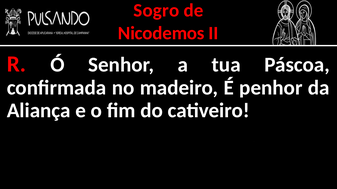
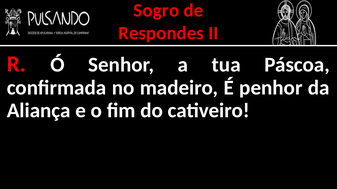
Nicodemos: Nicodemos -> Respondes (161, 33)
